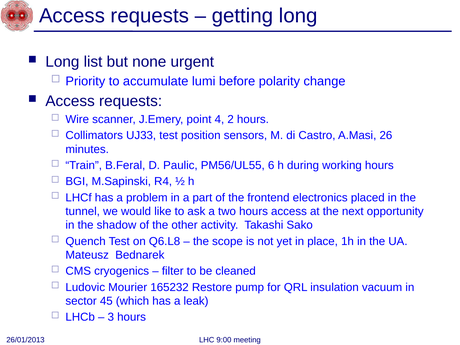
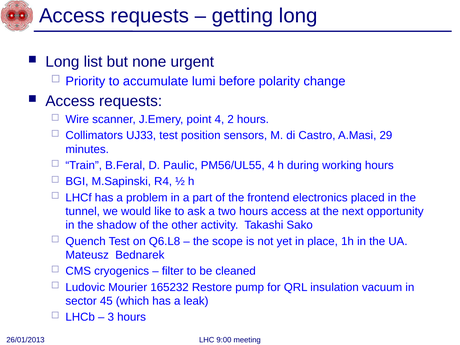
26: 26 -> 29 (386, 135)
PM56/UL55 6: 6 -> 4 (271, 165)
